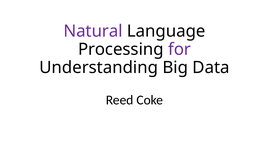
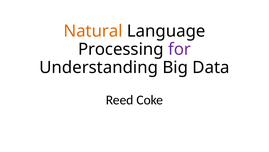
Natural colour: purple -> orange (93, 31)
